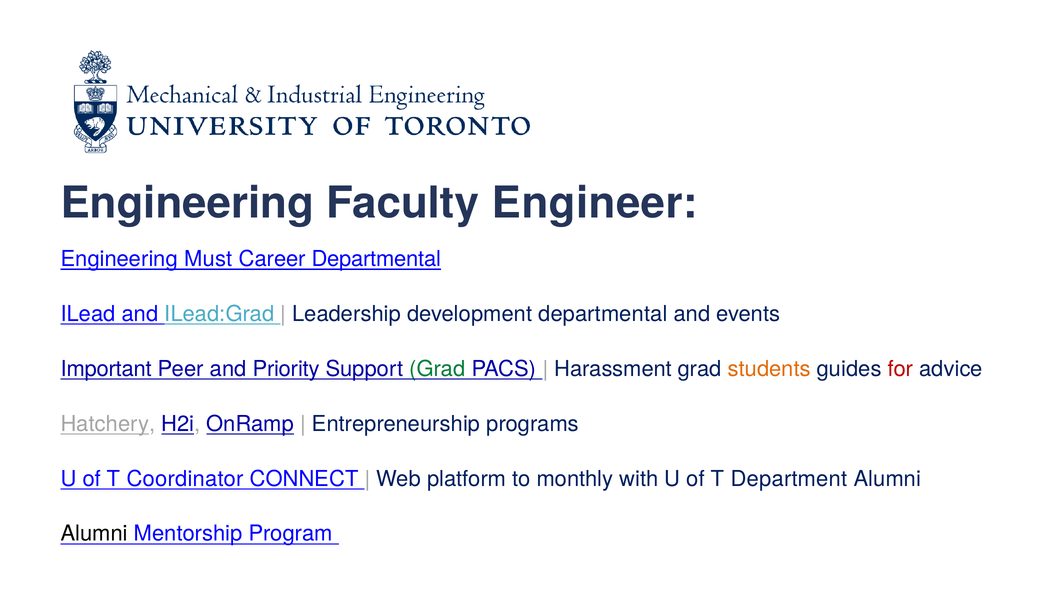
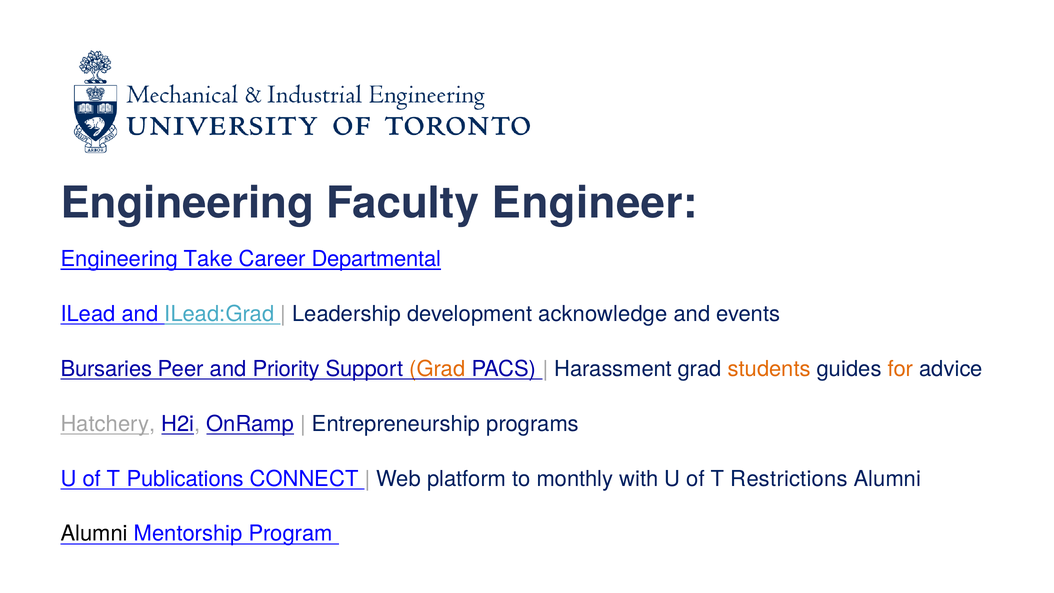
Must: Must -> Take (208, 259)
development departmental: departmental -> acknowledge (603, 314)
Important: Important -> Bursaries (106, 369)
Grad colour: green -> orange (437, 369)
for colour: red -> orange (900, 369)
Coordinator: Coordinator -> Publications (185, 479)
Department: Department -> Restrictions (789, 479)
